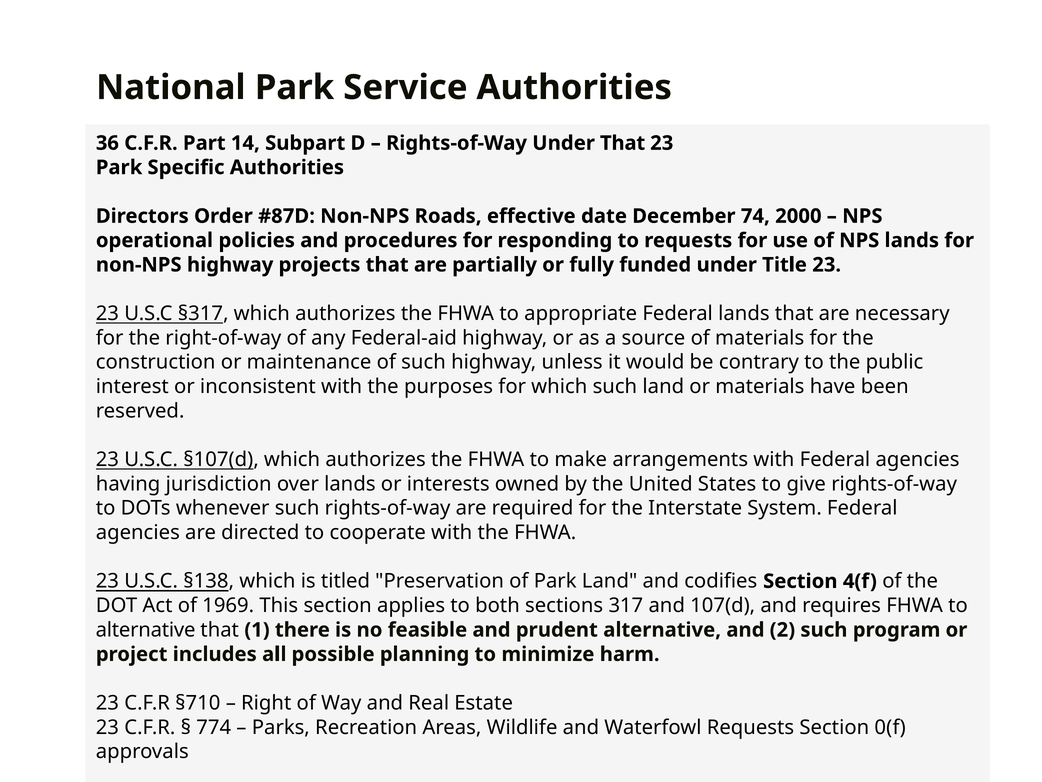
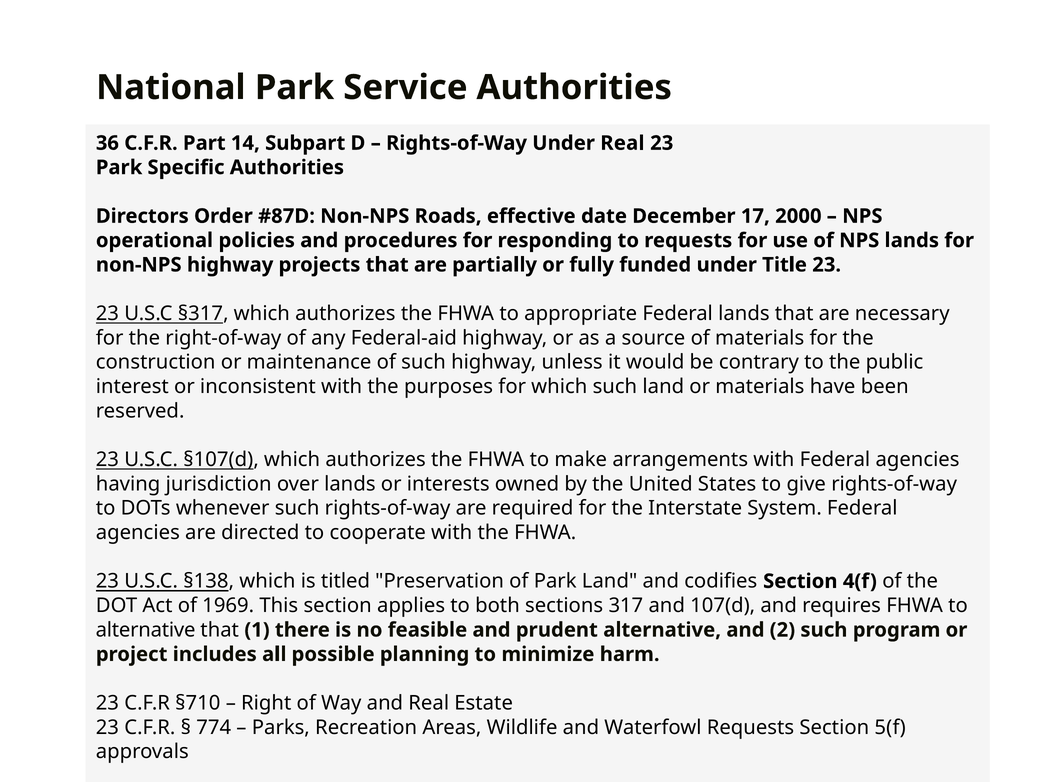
Under That: That -> Real (622, 143)
74: 74 -> 17 (755, 216)
0(f: 0(f -> 5(f (890, 727)
